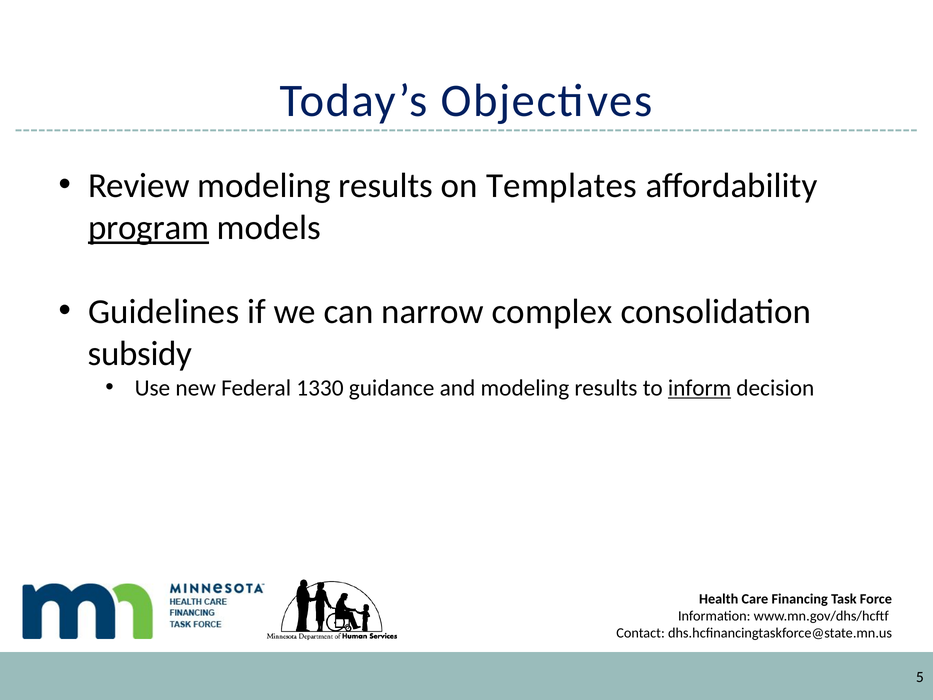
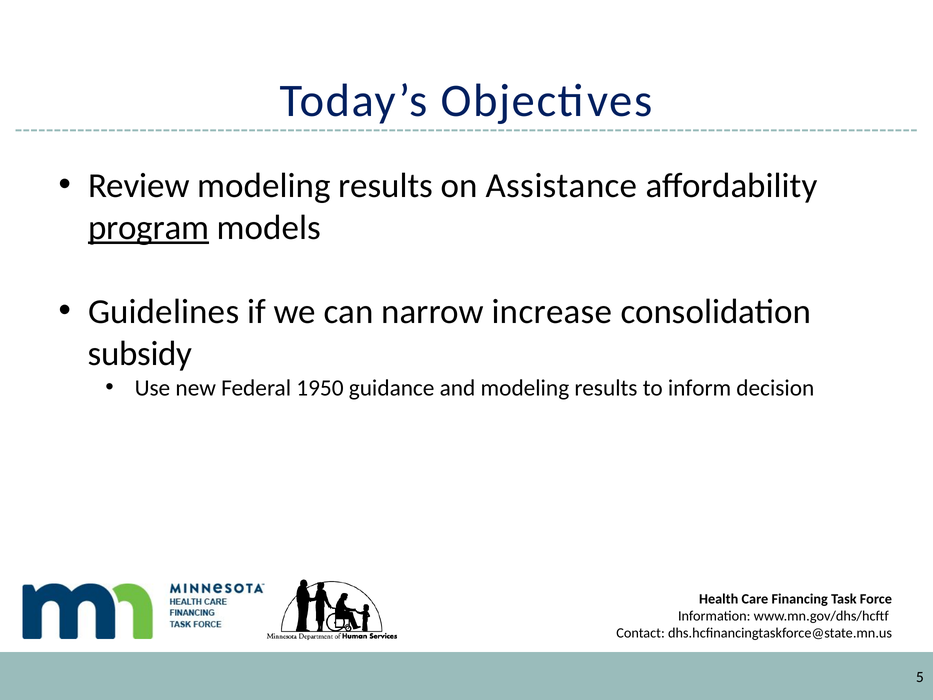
Templates: Templates -> Assistance (562, 186)
complex: complex -> increase (552, 312)
1330: 1330 -> 1950 (320, 388)
inform underline: present -> none (700, 388)
